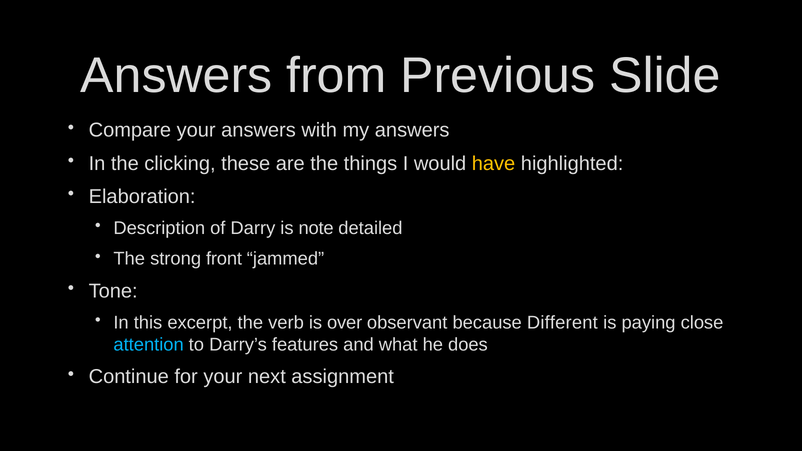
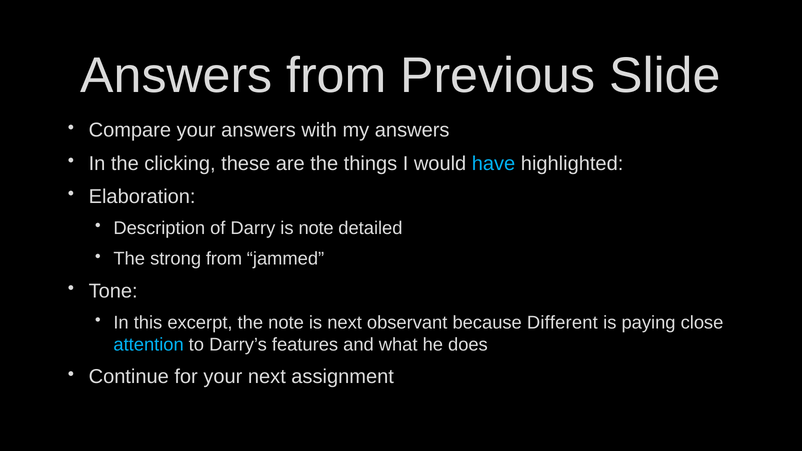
have colour: yellow -> light blue (494, 163)
strong front: front -> from (224, 259)
the verb: verb -> note (286, 323)
is over: over -> next (345, 323)
